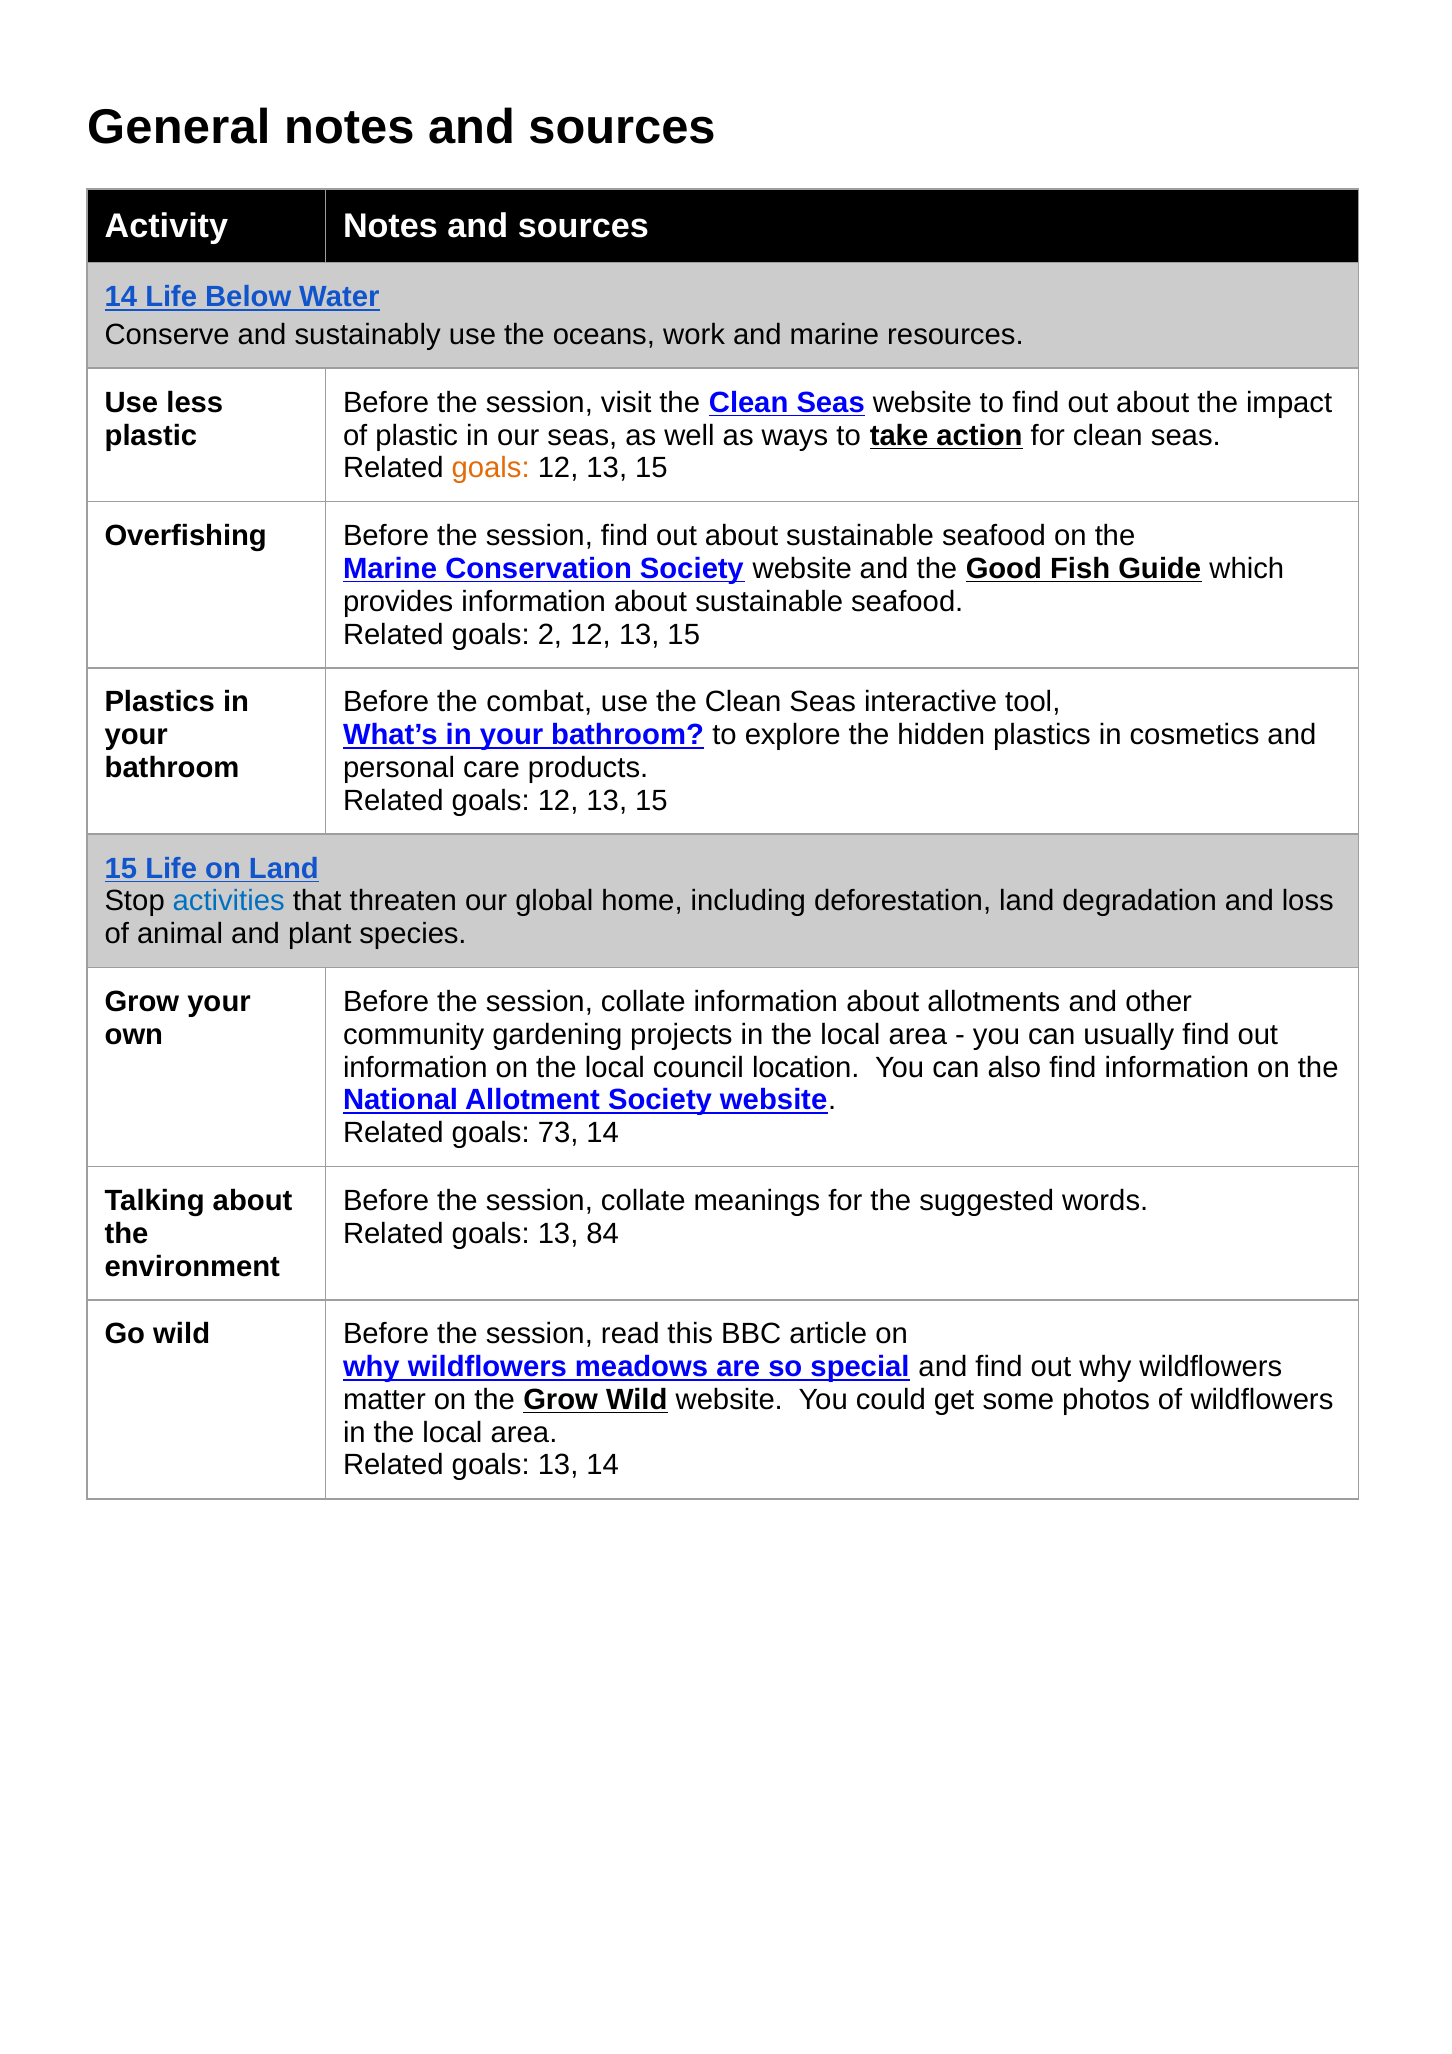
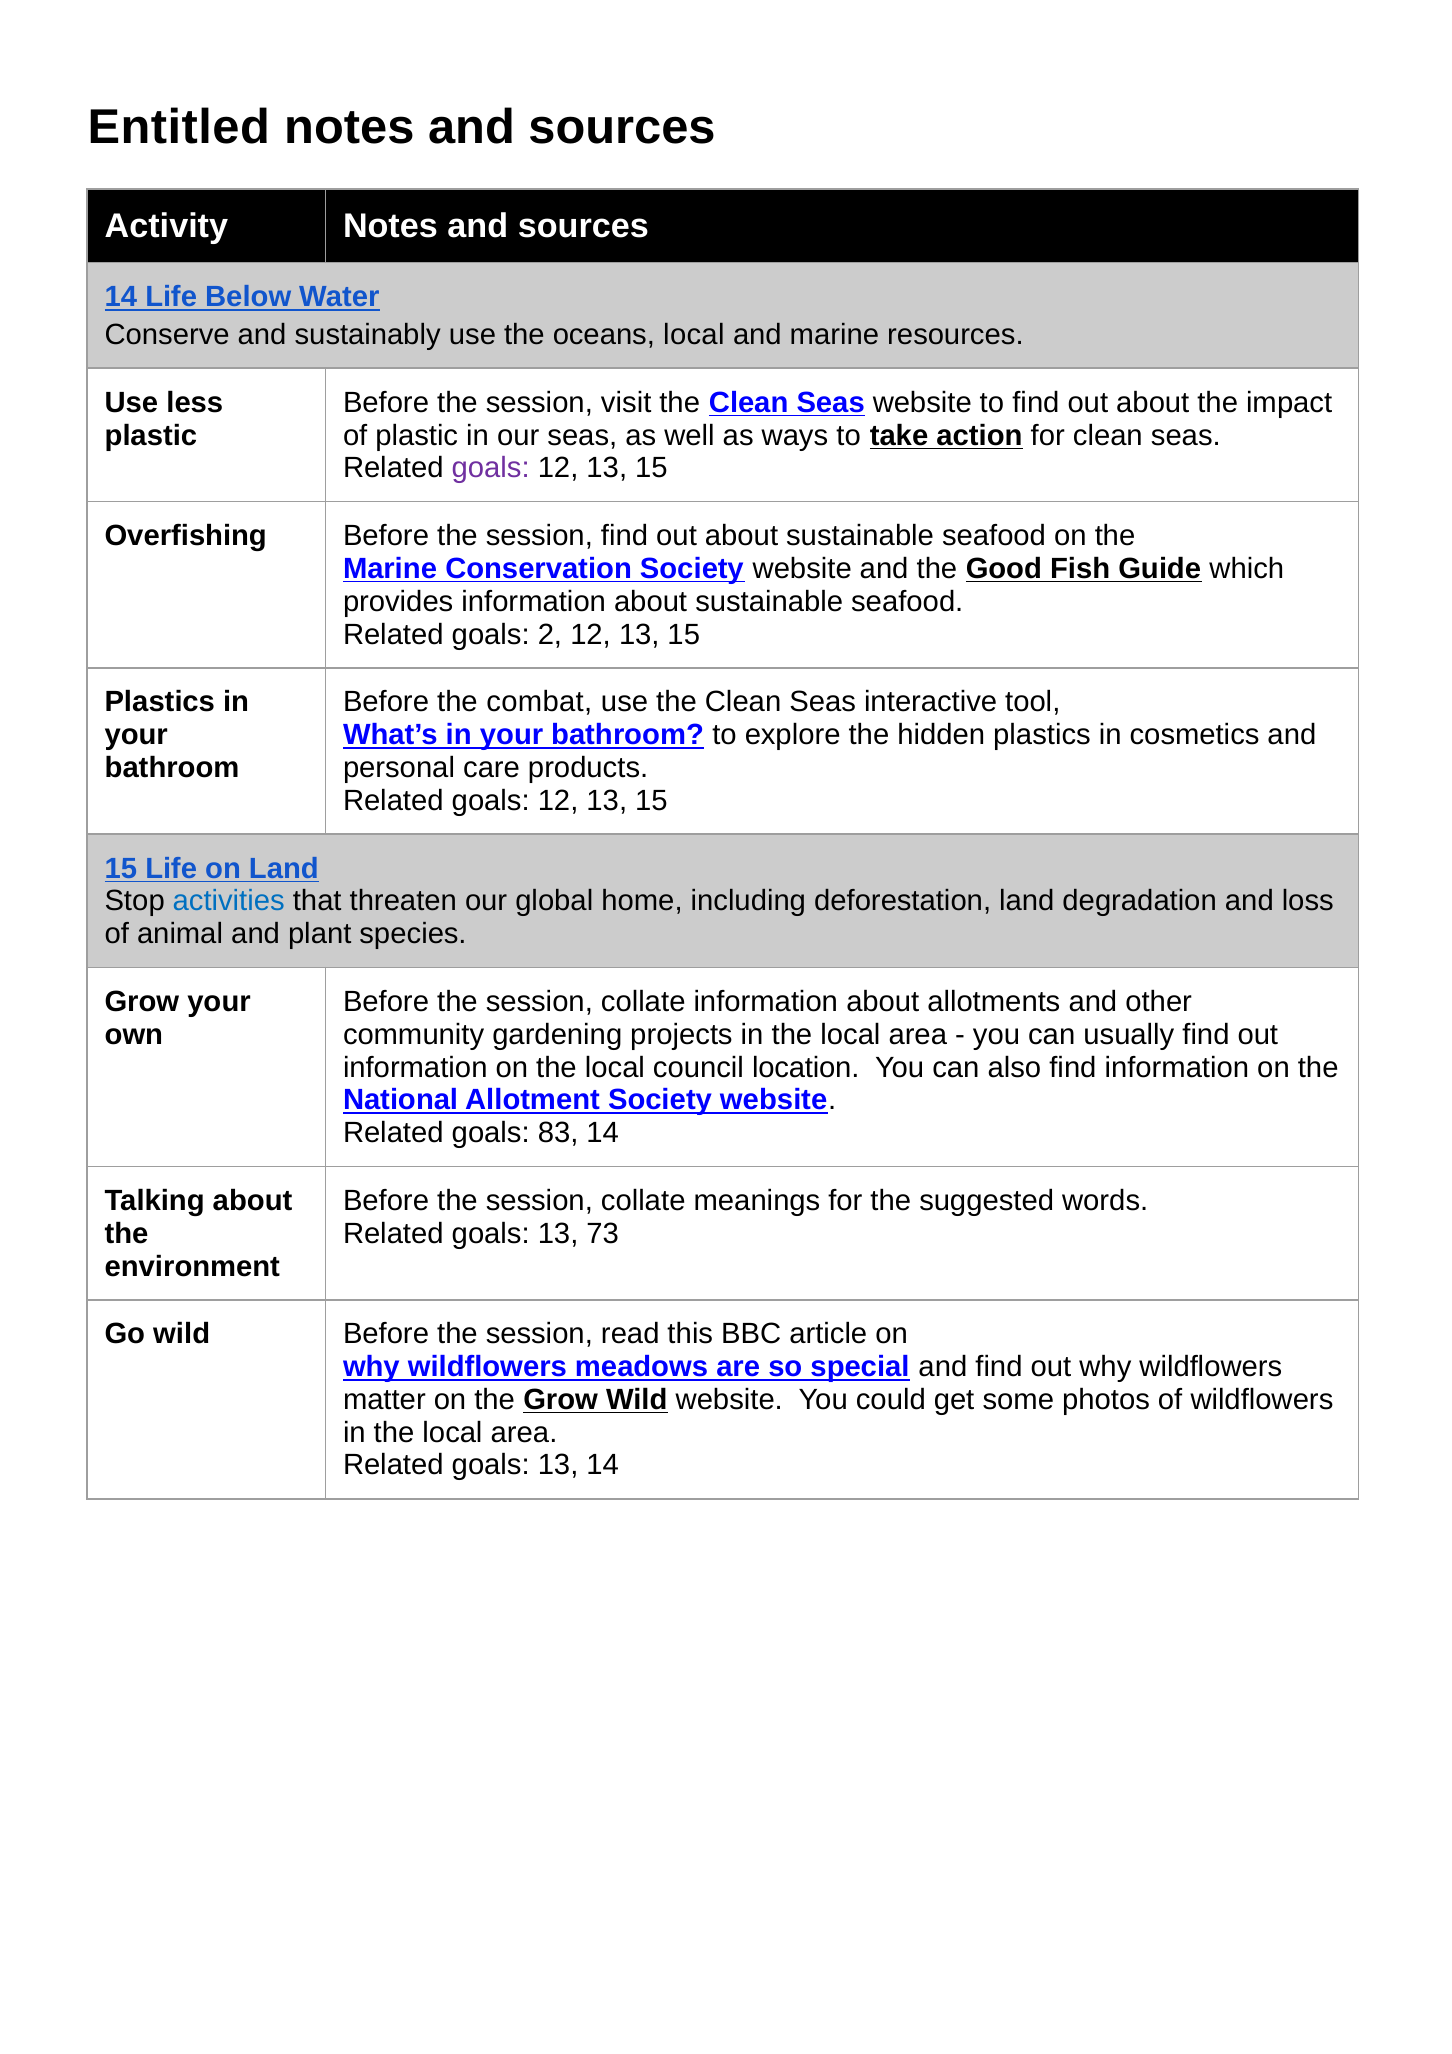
General: General -> Entitled (179, 128)
oceans work: work -> local (694, 335)
goals colour: orange -> purple (491, 468)
73: 73 -> 83 (558, 1133)
84: 84 -> 73 (603, 1233)
